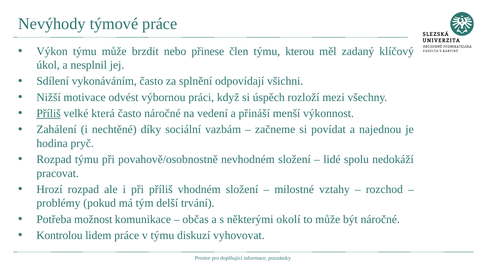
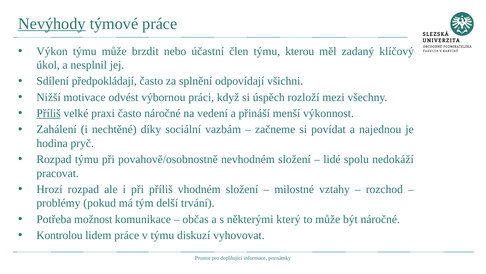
Nevýhody underline: none -> present (52, 24)
přinese: přinese -> účastní (208, 51)
vykonáváním: vykonáváním -> předpokládají (104, 81)
která: která -> praxi (103, 113)
okolí: okolí -> který (288, 219)
